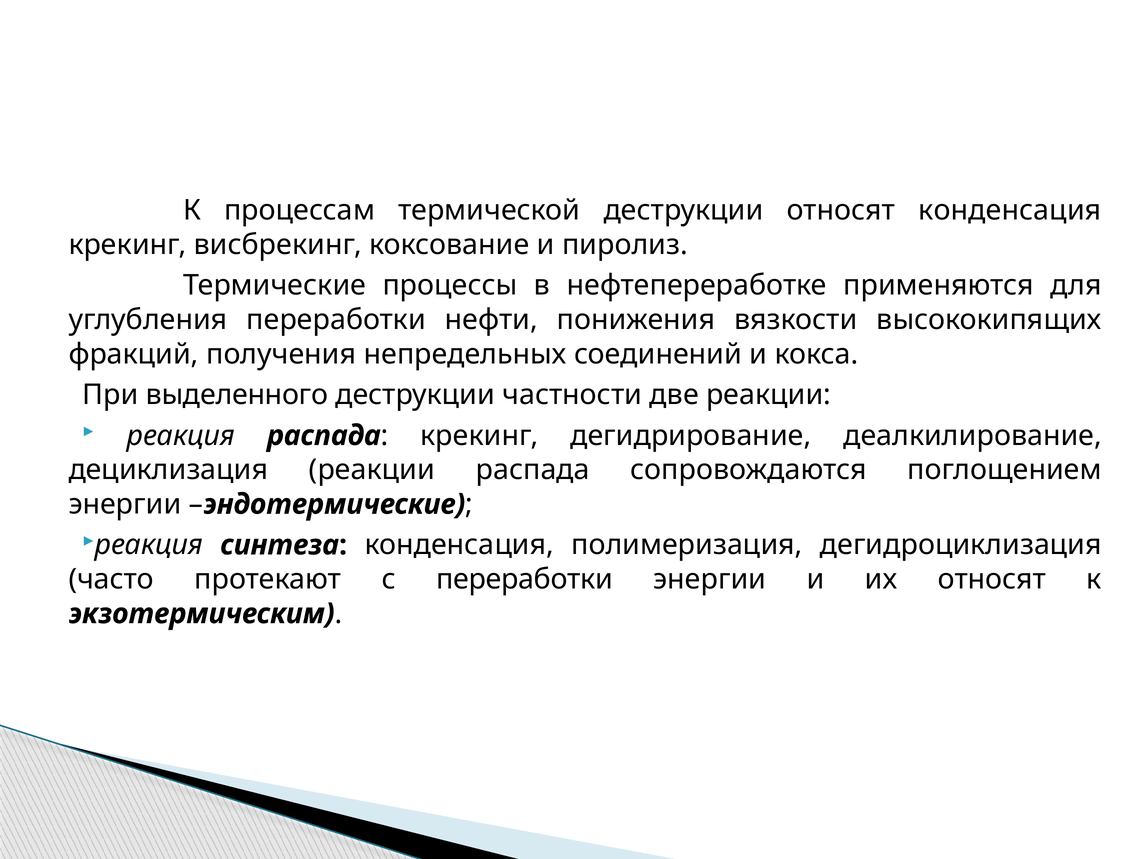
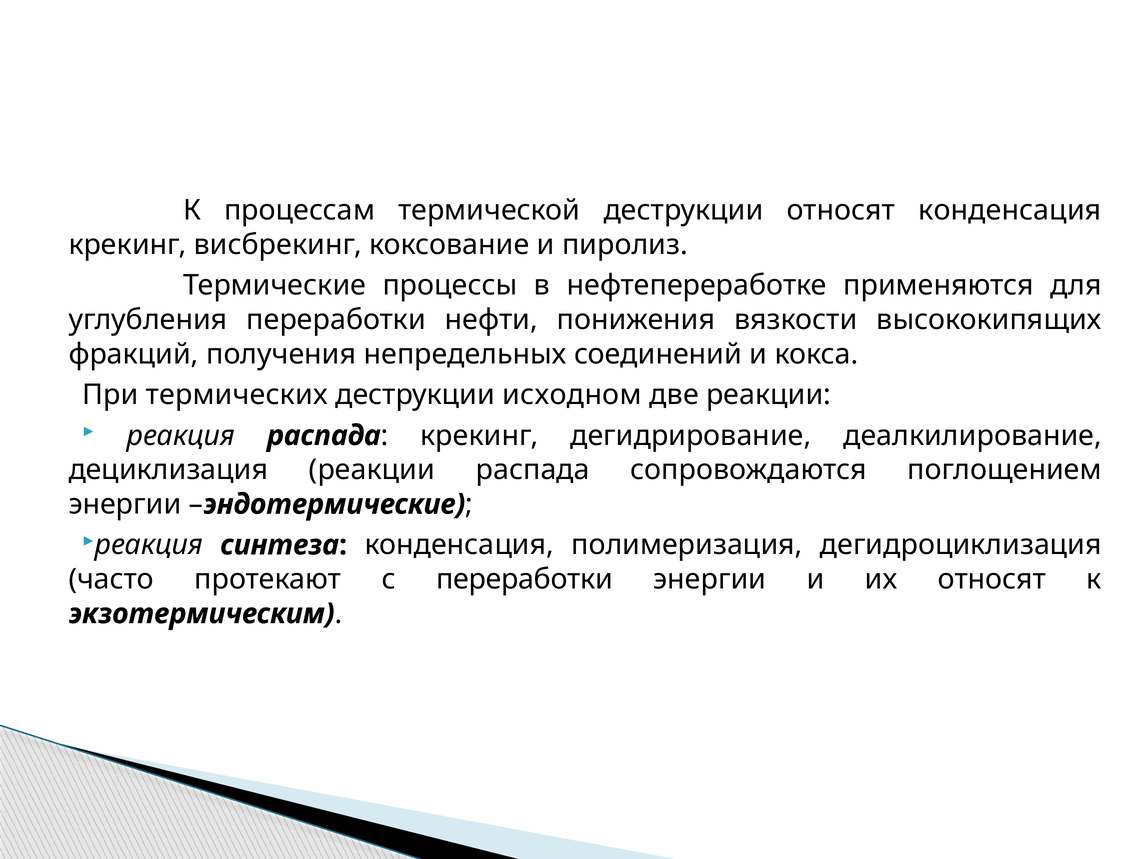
выделенного: выделенного -> термических (237, 395)
частности: частности -> исходном (572, 395)
